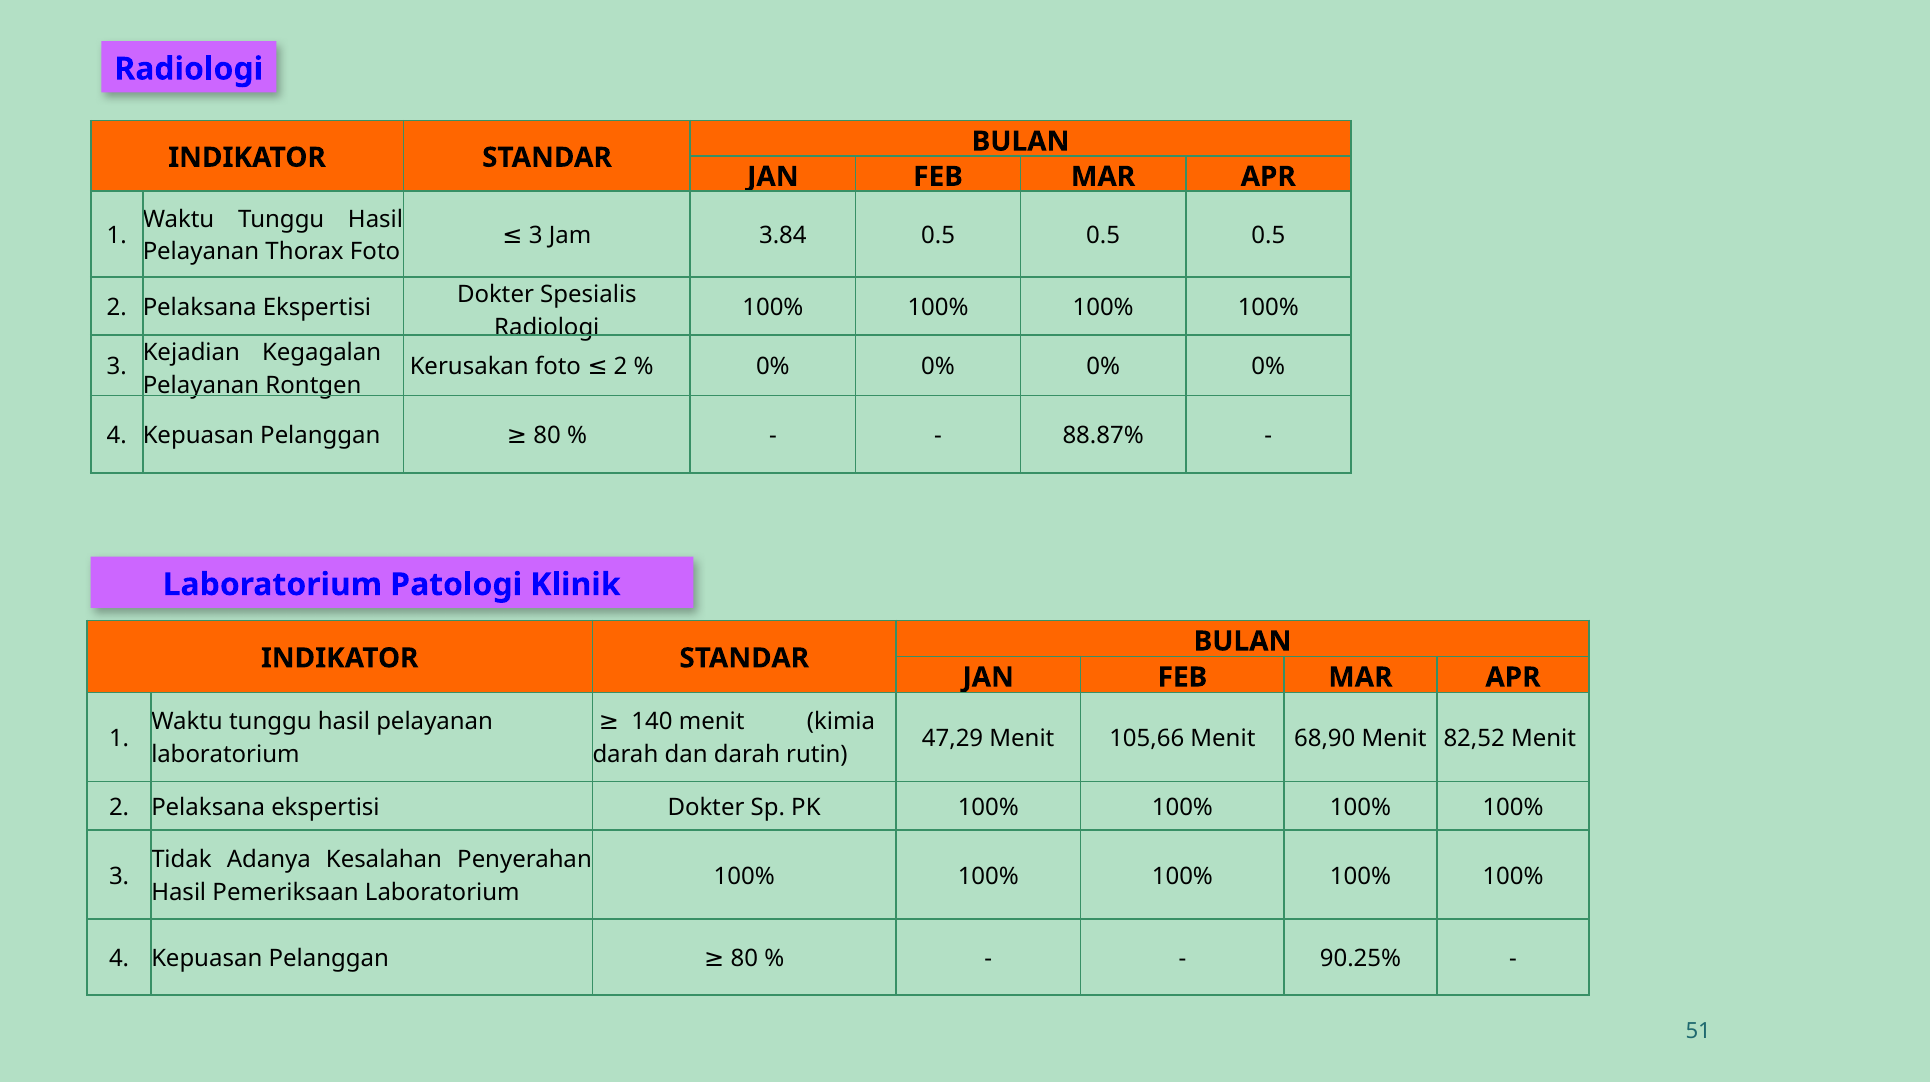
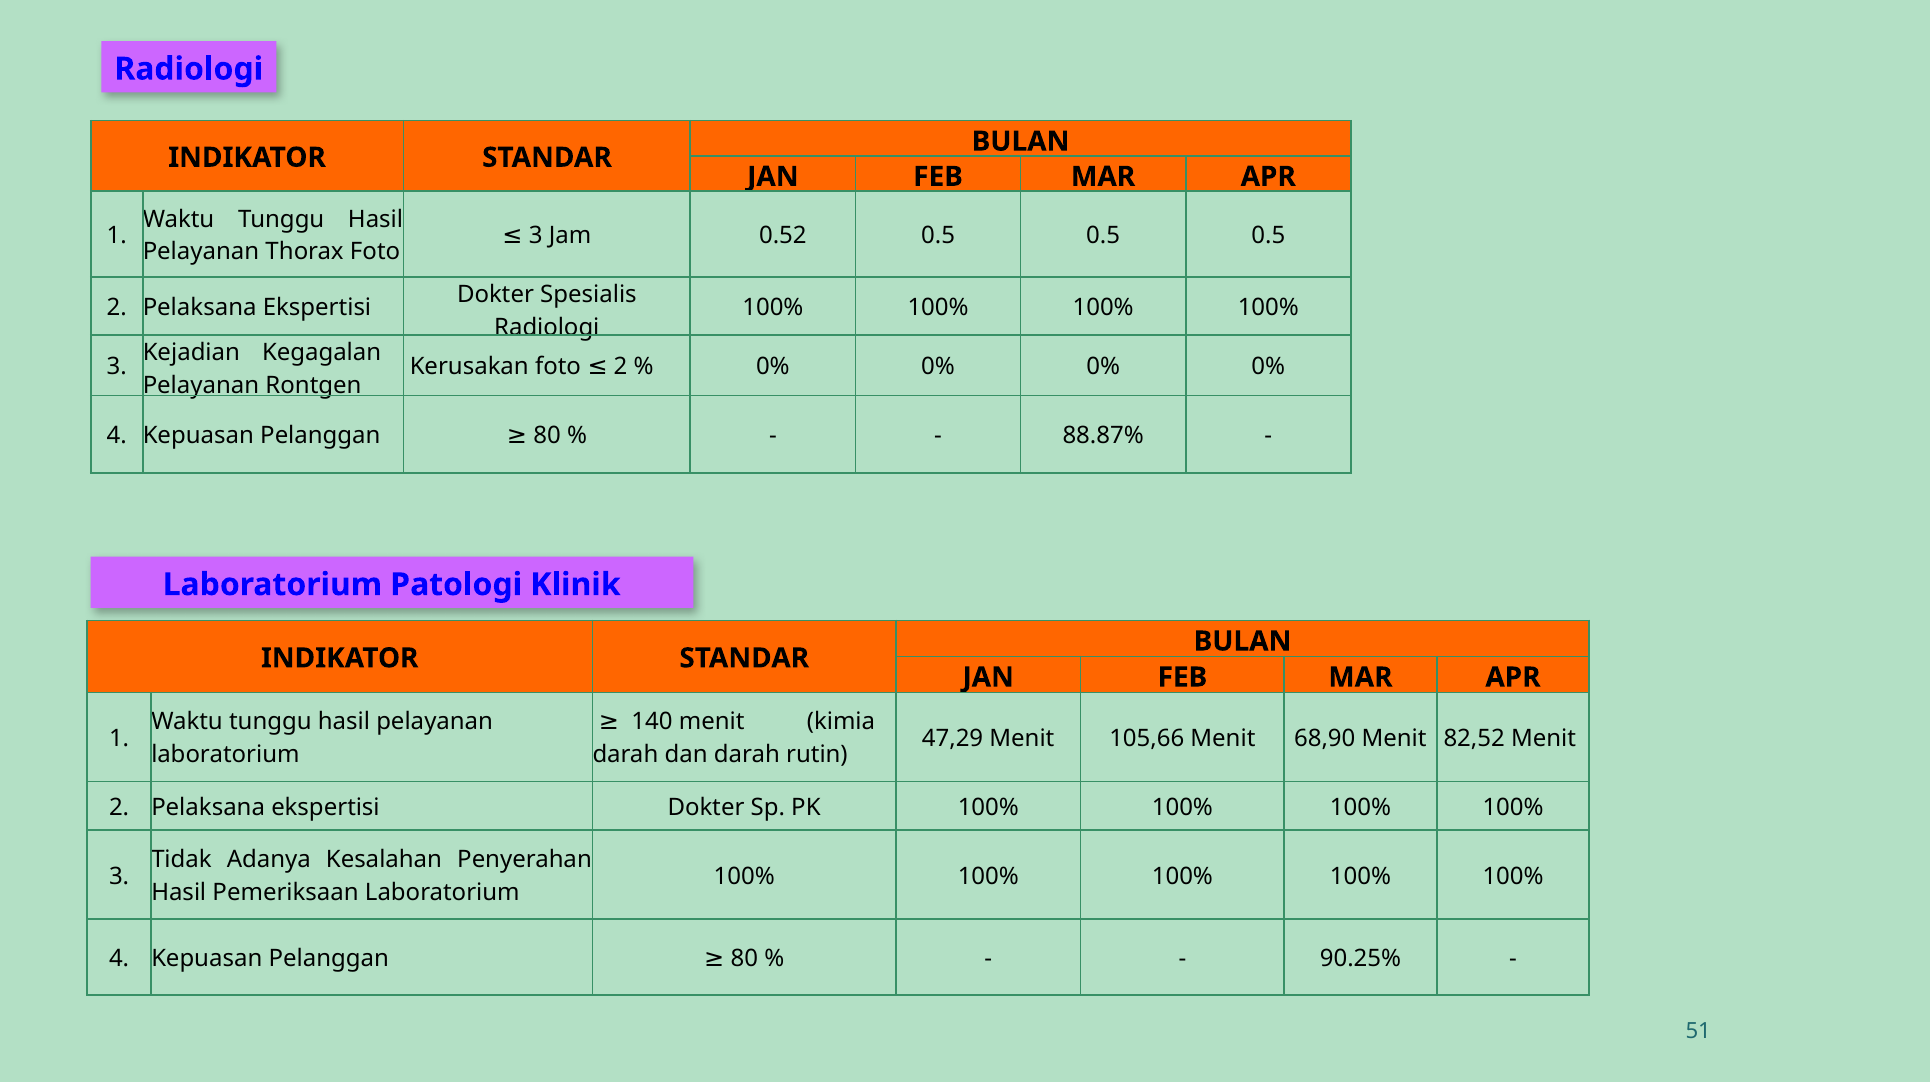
3.84: 3.84 -> 0.52 (783, 235)
